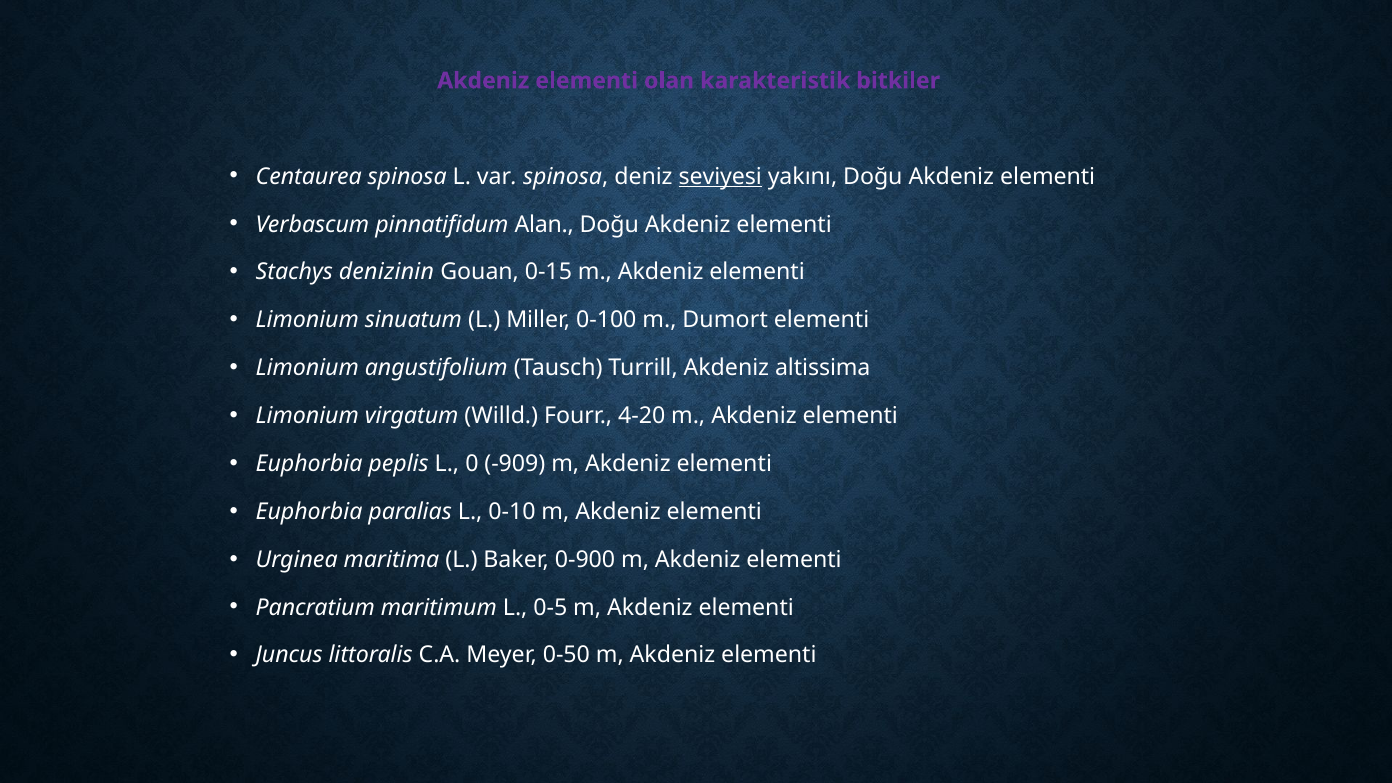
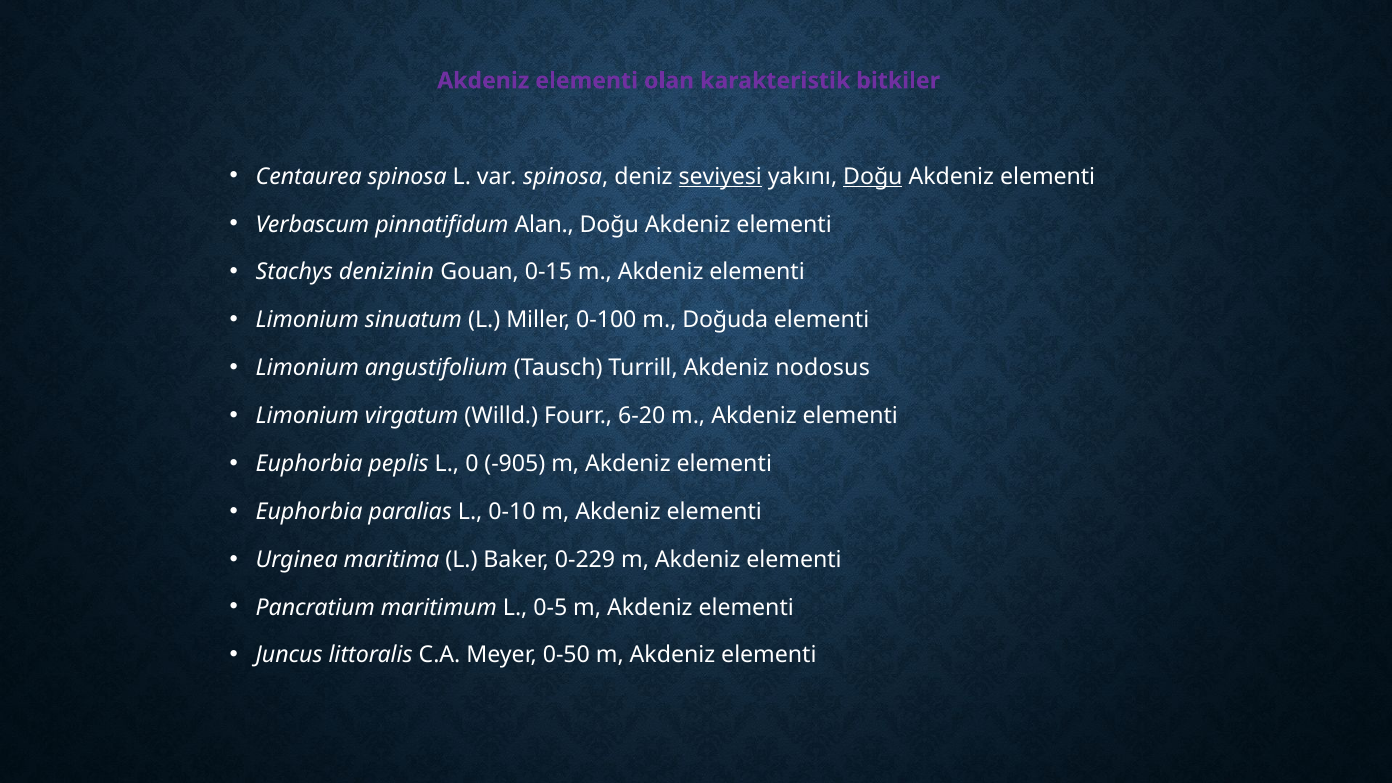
Doğu underline: none -> present (873, 176)
Dumort: Dumort -> Doğuda (725, 320)
altissima: altissima -> nodosus (823, 368)
4-20: 4-20 -> 6-20 (642, 416)
-909: -909 -> -905 (515, 464)
0-900: 0-900 -> 0-229 (585, 560)
